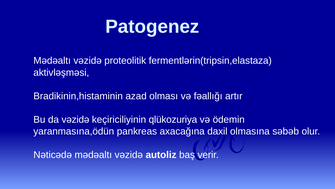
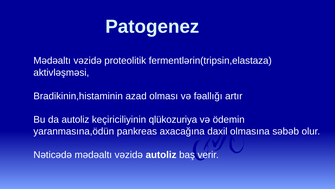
da vəzidə: vəzidə -> autoliz (75, 119)
